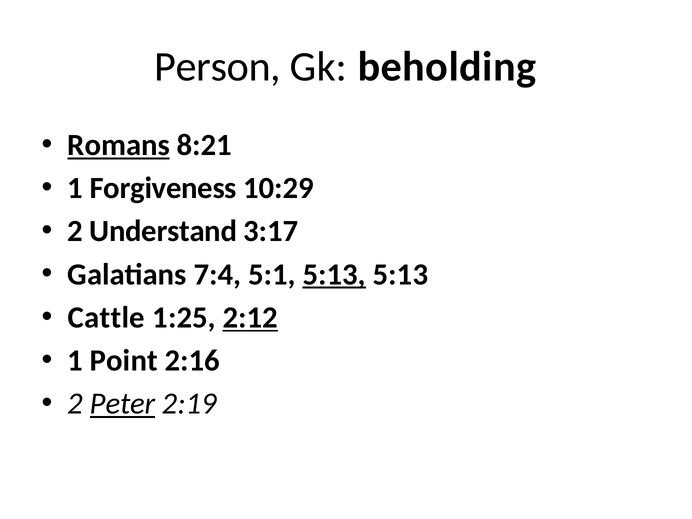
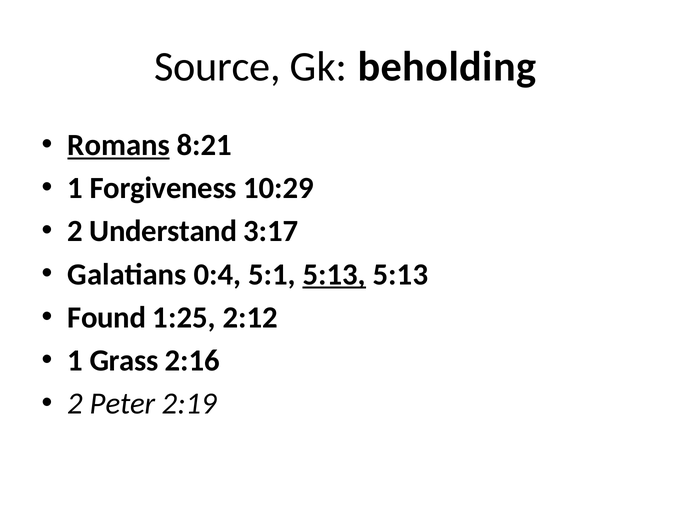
Person: Person -> Source (217, 67)
7:4: 7:4 -> 0:4 (217, 274)
Cattle: Cattle -> Found (107, 317)
2:12 underline: present -> none (250, 317)
Point: Point -> Grass (124, 361)
Peter underline: present -> none (123, 404)
